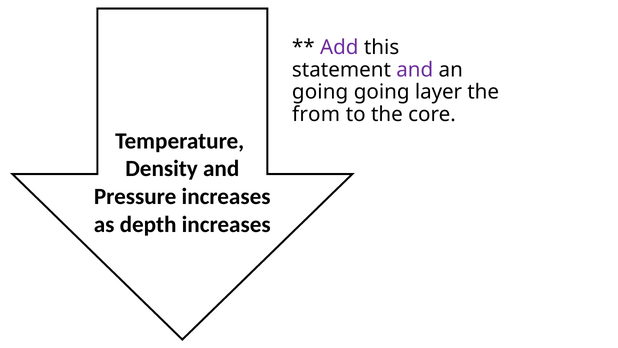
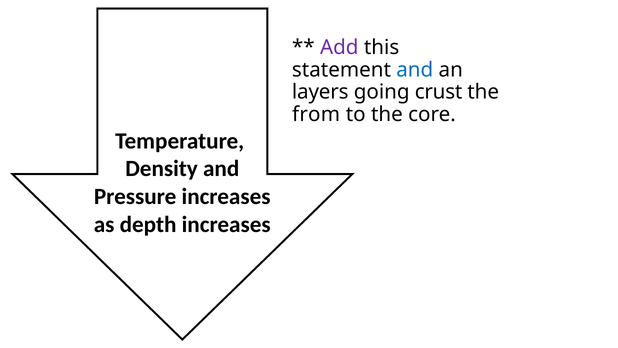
and colour: purple -> blue (415, 70)
going: going -> layers (320, 92)
layer: layer -> crust (439, 92)
